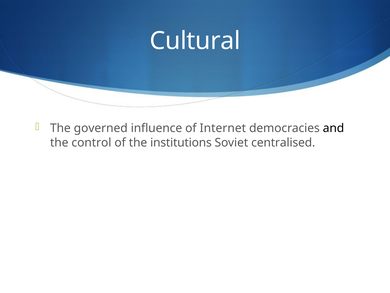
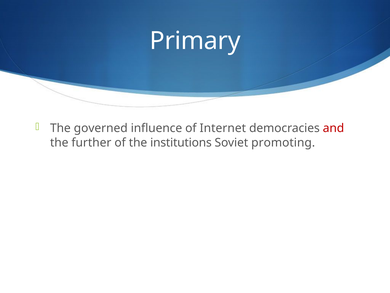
Cultural: Cultural -> Primary (195, 41)
and colour: black -> red (333, 128)
control: control -> further (91, 142)
centralised: centralised -> promoting (283, 142)
